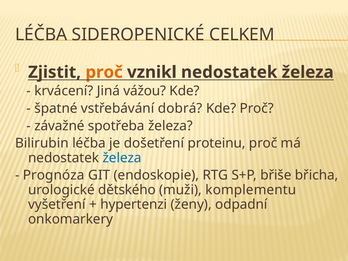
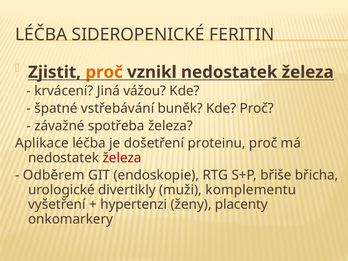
CELKEM: CELKEM -> FERITIN (242, 35)
dobrá: dobrá -> buněk (180, 108)
Bilirubin: Bilirubin -> Aplikace (42, 143)
železa colour: blue -> red (122, 158)
Prognóza: Prognóza -> Odběrem (54, 175)
dětského: dětského -> divertikly (127, 190)
odpadní: odpadní -> placenty (241, 204)
